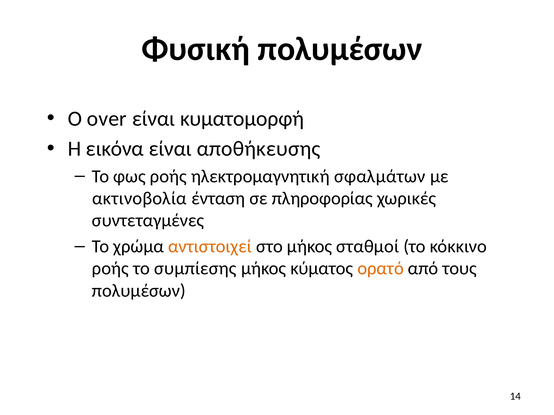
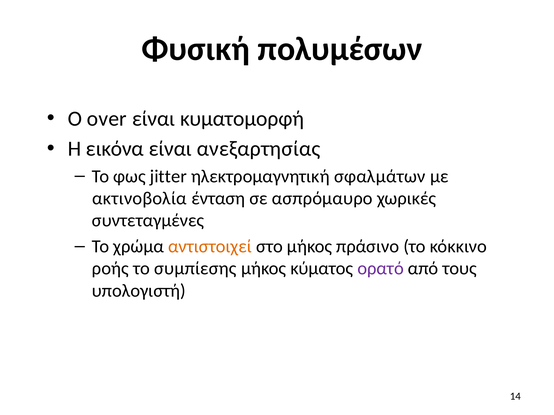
αποθήκευσης: αποθήκευσης -> ανεξαρτησίας (259, 149)
φως ροής: ροής -> jitter (168, 176)
πληροφορίας: πληροφορίας -> ασπρόμαυρο (322, 199)
σταθμοί: σταθμοί -> πράσινο (368, 247)
ορατό colour: orange -> purple (381, 269)
πολυμέσων: πολυμέσων -> υπολογιστή (139, 291)
